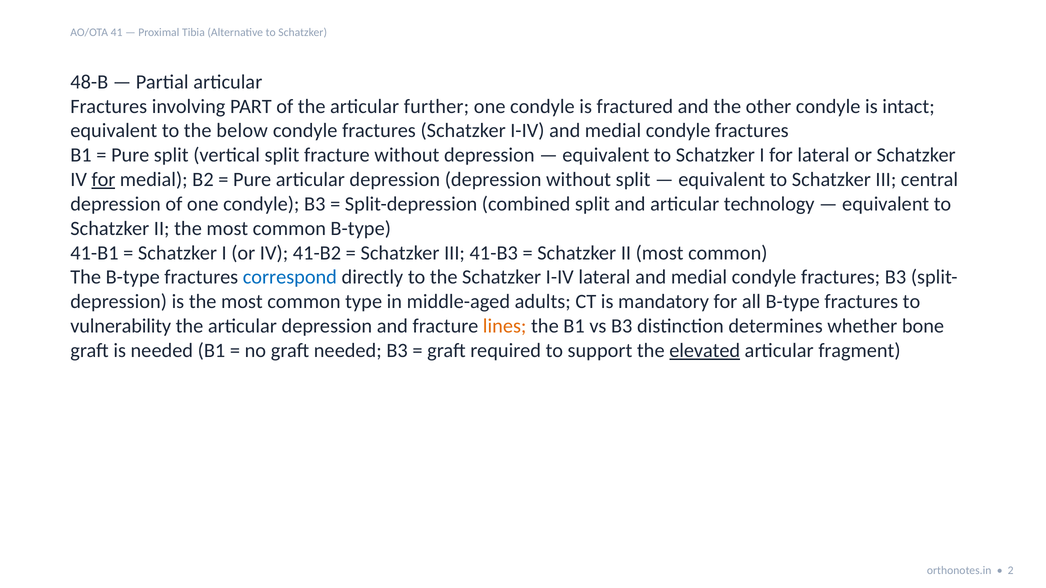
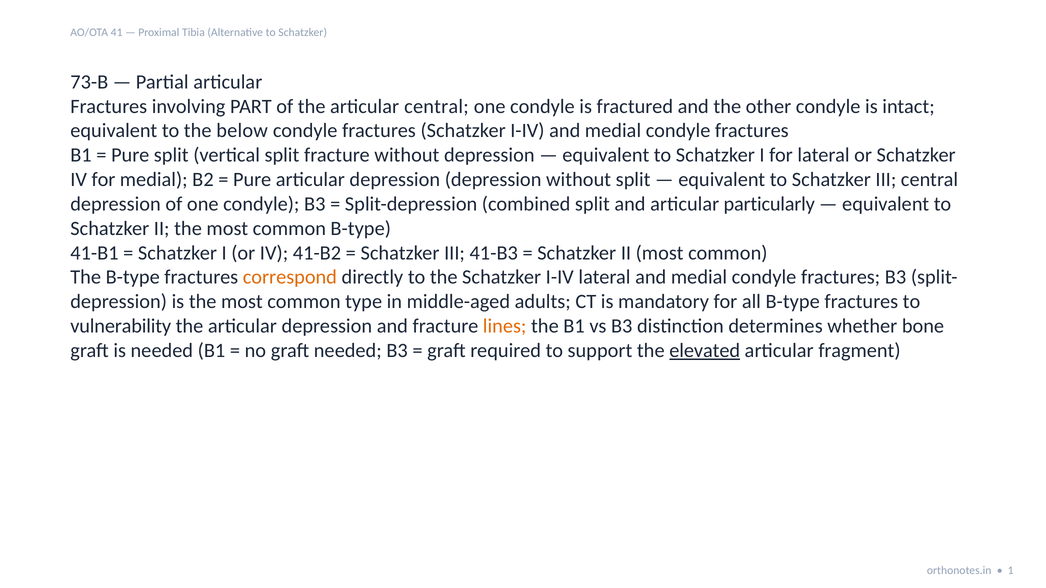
48-B: 48-B -> 73-B (89, 82)
articular further: further -> central (436, 106)
for underline: present -> none (103, 180)
technology: technology -> particularly (769, 204)
correspond colour: blue -> orange (290, 277)
2: 2 -> 1 (1011, 571)
